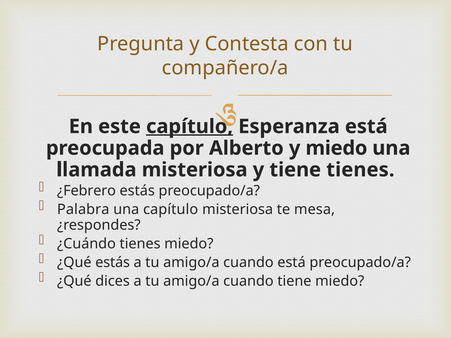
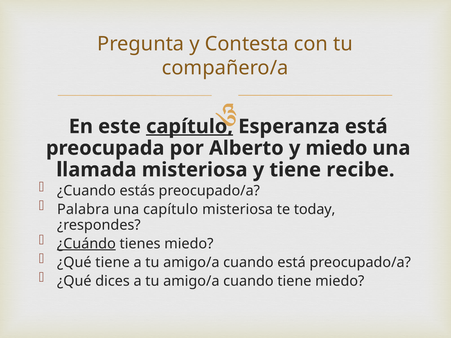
tiene tienes: tienes -> recibe (360, 170)
¿Febrero: ¿Febrero -> ¿Cuando (86, 191)
mesa: mesa -> today (315, 210)
¿Cuándo underline: none -> present (86, 244)
¿Qué estás: estás -> tiene (113, 263)
